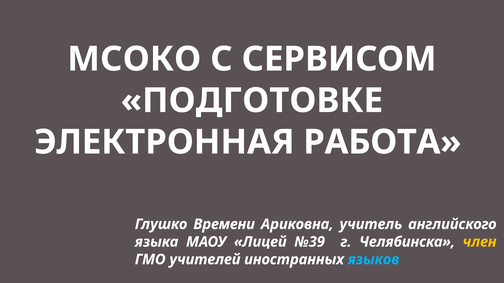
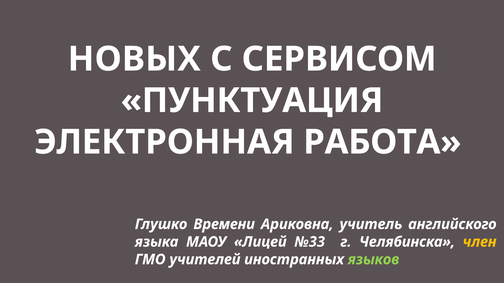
МСОКО: МСОКО -> НОВЫХ (134, 59)
ПОДГОТОВКЕ: ПОДГОТОВКЕ -> ПУНКТУАЦИЯ (252, 101)
№39: №39 -> №33 (310, 242)
языков colour: light blue -> light green (374, 260)
